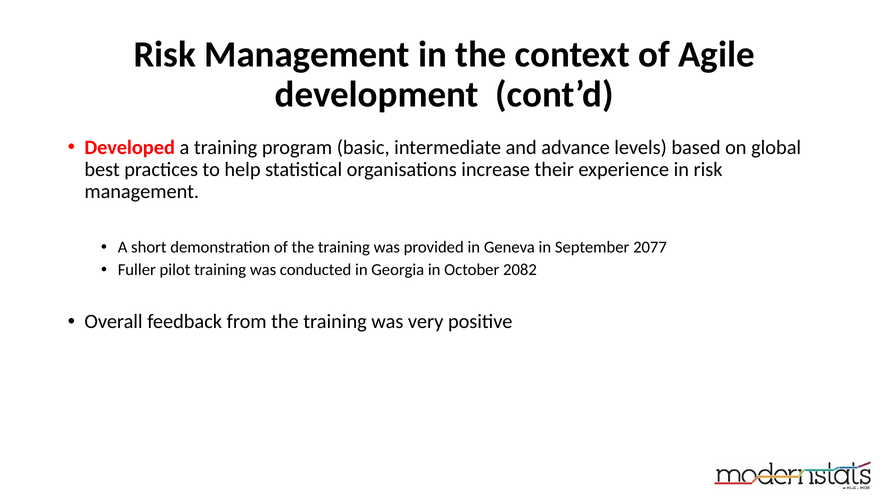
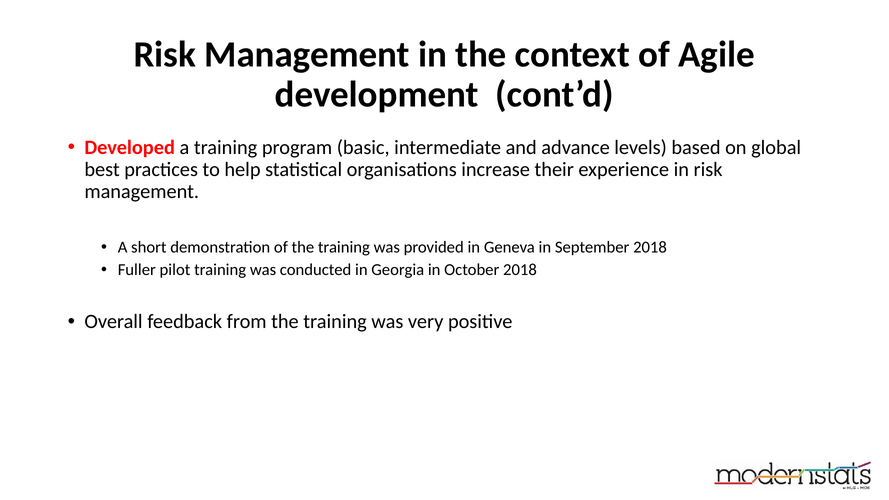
September 2077: 2077 -> 2018 (650, 247)
October 2082: 2082 -> 2018 (520, 270)
